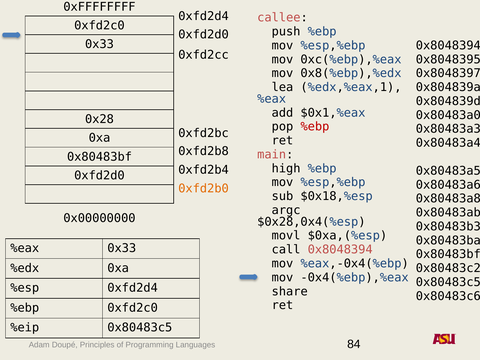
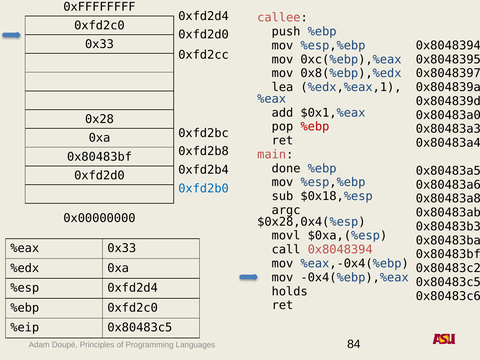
high: high -> done (286, 168)
0xfd2b0 colour: orange -> blue (204, 189)
share: share -> holds (290, 291)
